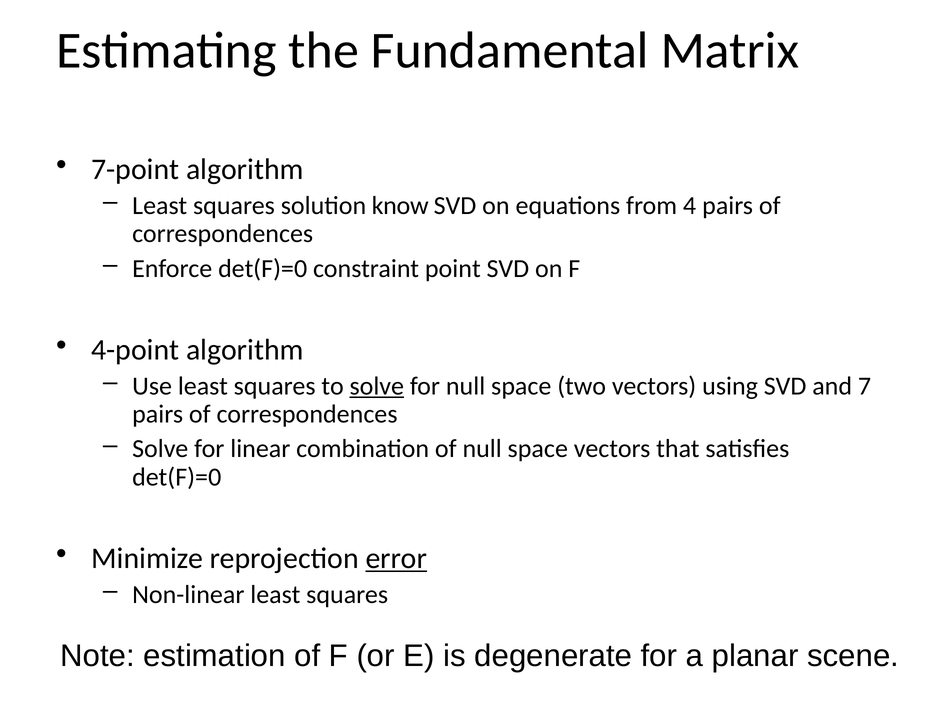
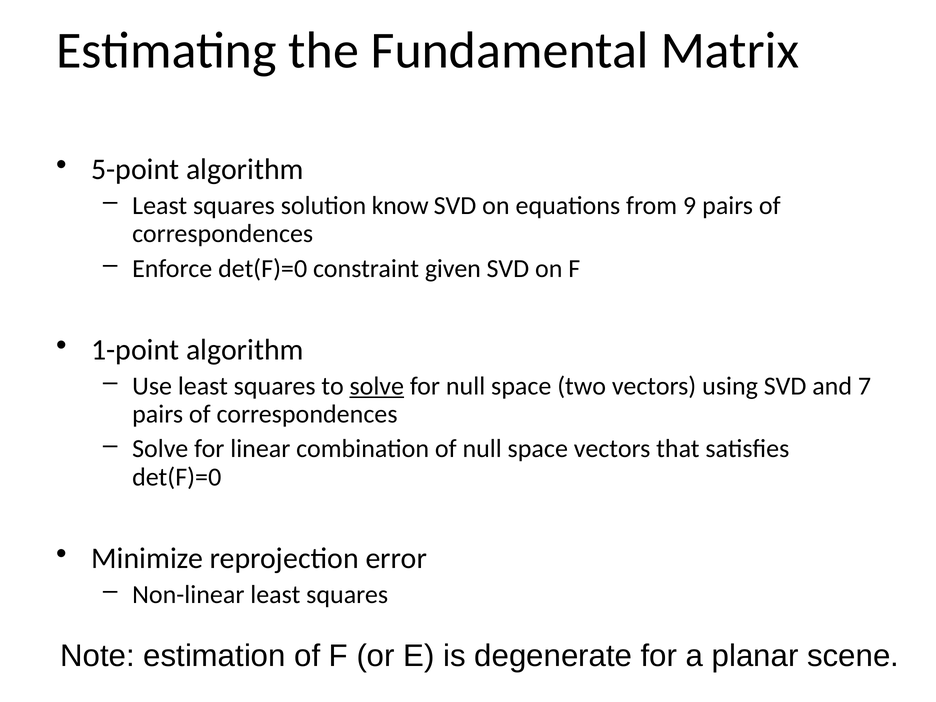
7-point: 7-point -> 5-point (135, 169)
4: 4 -> 9 (690, 206)
point: point -> given (453, 268)
4-point: 4-point -> 1-point (135, 350)
error underline: present -> none (396, 558)
